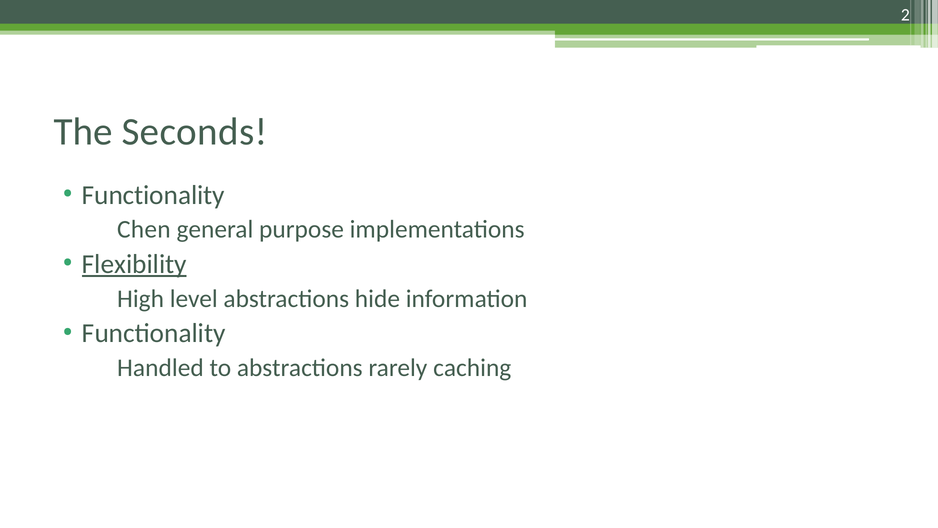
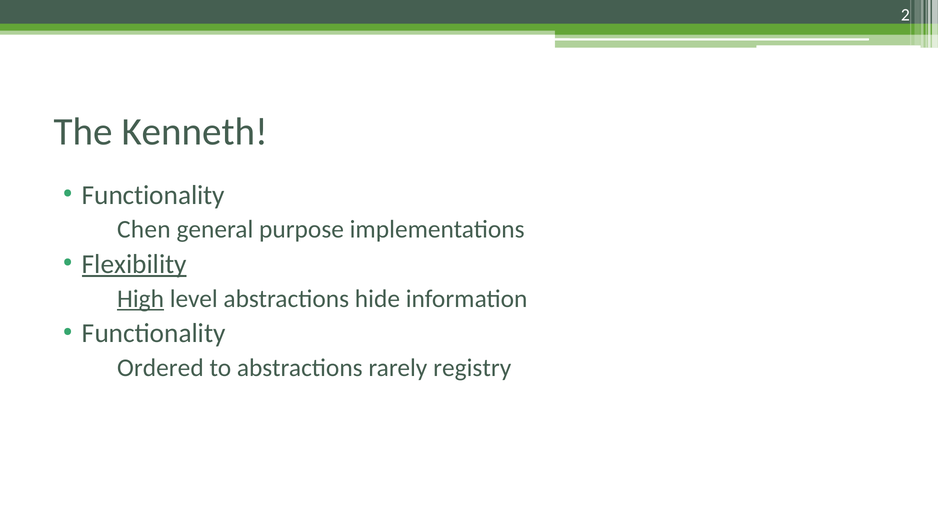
Seconds: Seconds -> Kenneth (195, 132)
High underline: none -> present (141, 298)
Handled: Handled -> Ordered (160, 368)
caching: caching -> registry (472, 368)
